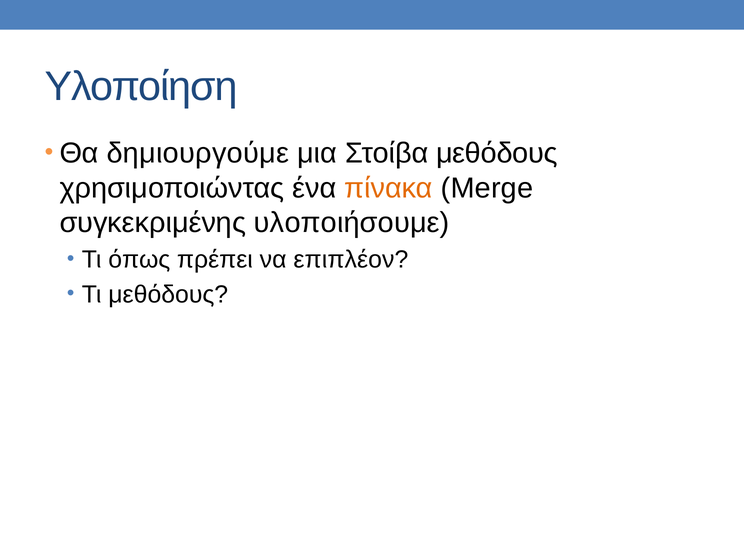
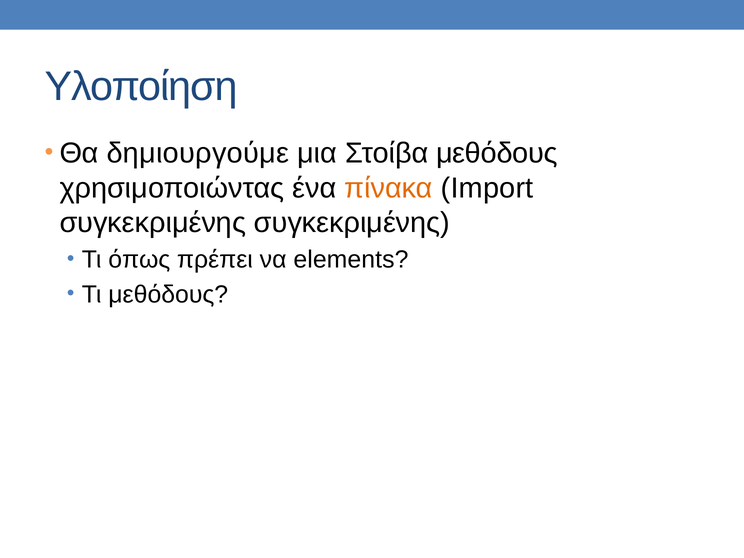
Merge: Merge -> Import (487, 188)
συγκεκριμένης υλοποιήσουμε: υλοποιήσουμε -> συγκεκριμένης (352, 223)
επιπλέον: επιπλέον -> elements (351, 260)
